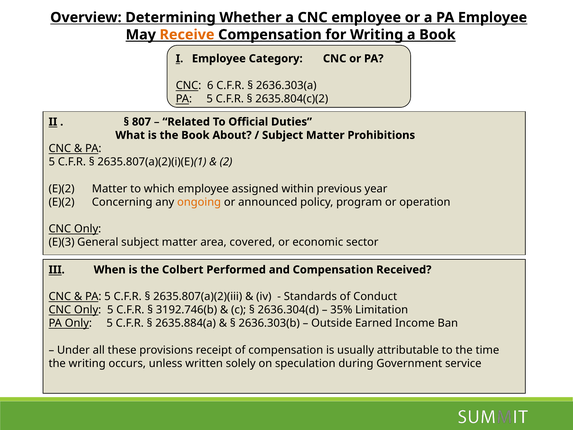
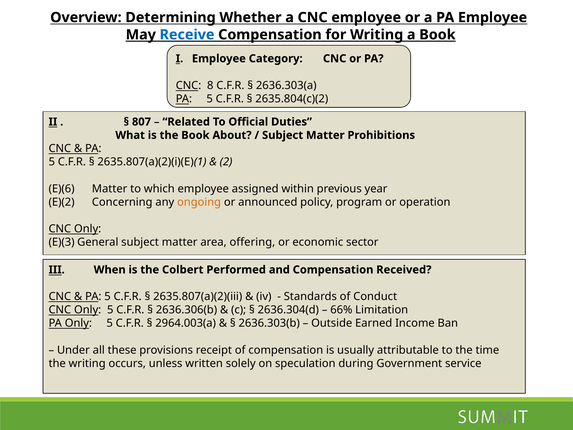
Receive colour: orange -> blue (187, 35)
6: 6 -> 8 (210, 85)
E)(2: E)(2 -> E)(6 (62, 189)
covered: covered -> offering (252, 242)
3192.746(b: 3192.746(b -> 2636.306(b (186, 310)
35%: 35% -> 66% (341, 310)
2635.884(a: 2635.884(a -> 2964.003(a (186, 323)
